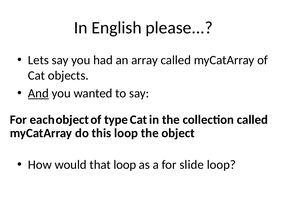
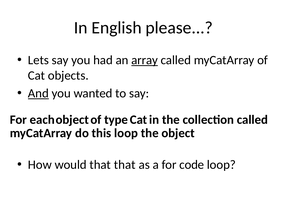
array underline: none -> present (145, 60)
that loop: loop -> that (125, 165)
slide: slide -> code (192, 165)
